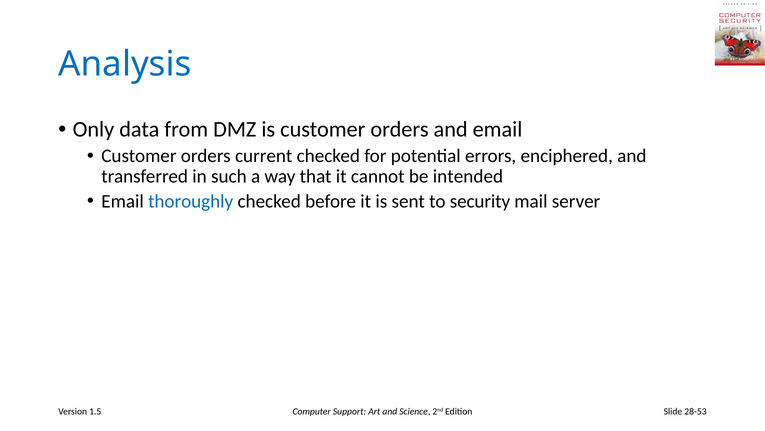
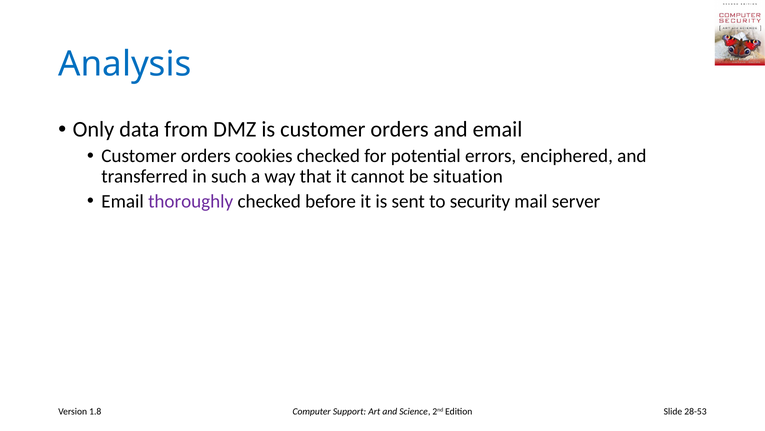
current: current -> cookies (264, 156)
intended: intended -> situation (468, 176)
thoroughly colour: blue -> purple (191, 201)
1.5: 1.5 -> 1.8 (95, 411)
